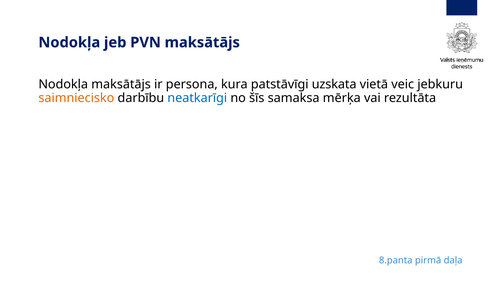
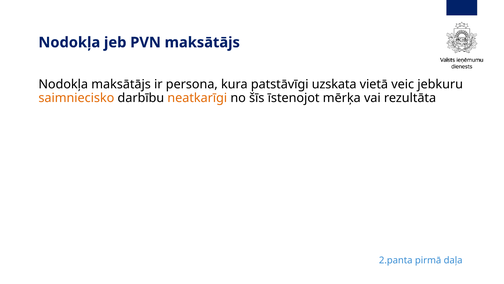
neatkarīgi colour: blue -> orange (197, 98)
samaksa: samaksa -> īstenojot (294, 98)
8.panta: 8.panta -> 2.panta (396, 260)
